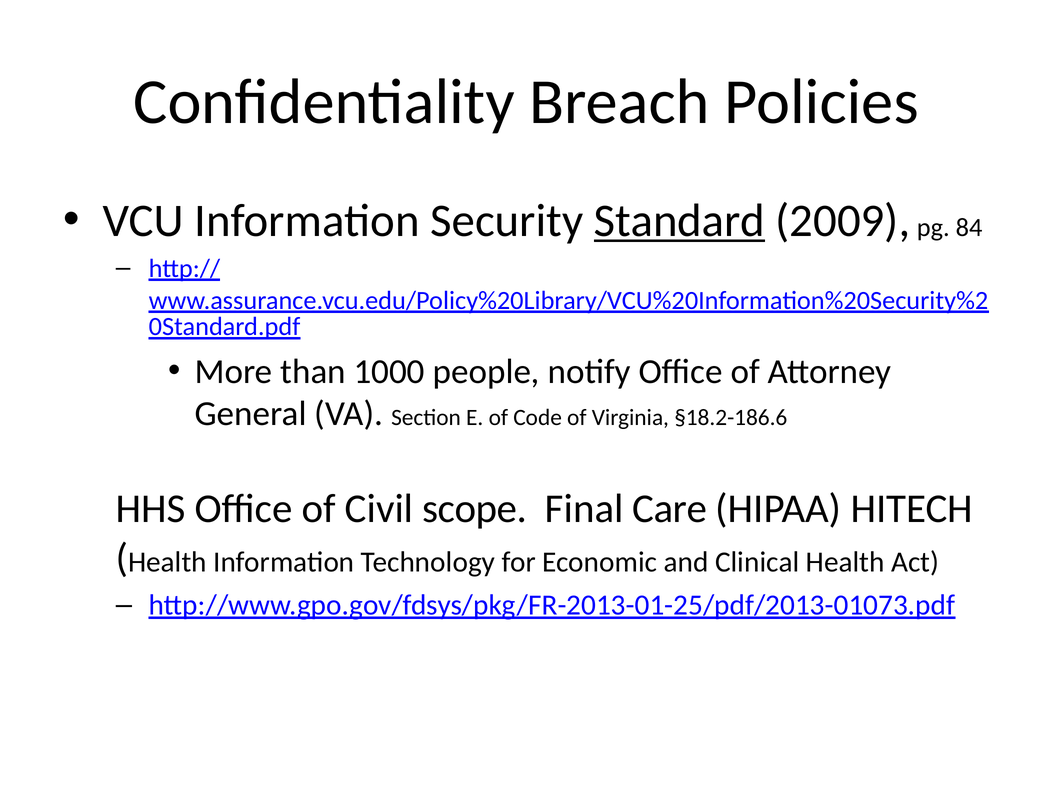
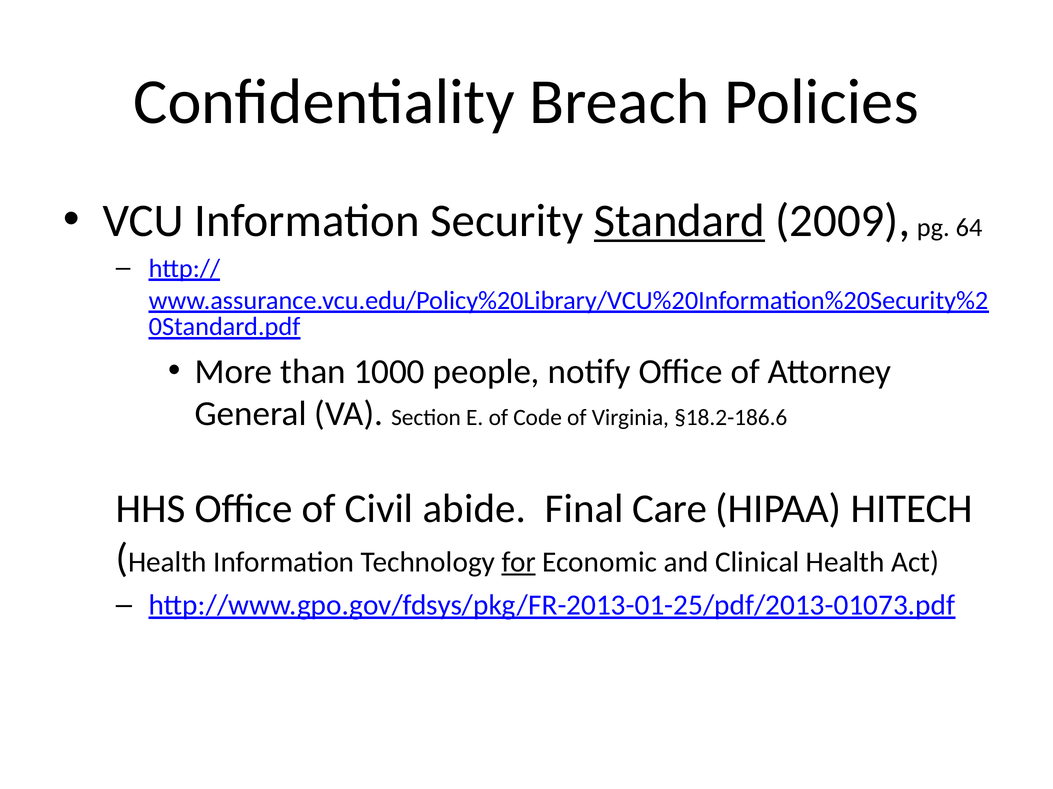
84: 84 -> 64 (969, 228)
scope: scope -> abide (474, 509)
for underline: none -> present (519, 562)
